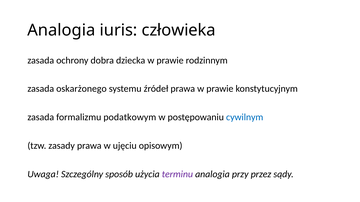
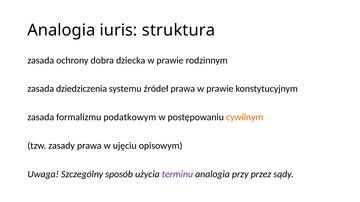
człowieka: człowieka -> struktura (179, 30)
oskarżonego: oskarżonego -> dziedziczenia (82, 89)
cywilnym colour: blue -> orange (245, 118)
